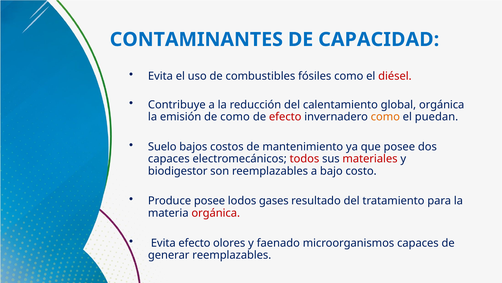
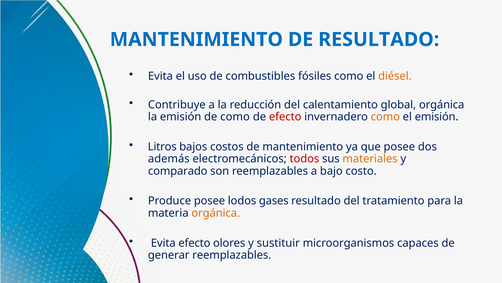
CONTAMINANTES: CONTAMINANTES -> MANTENIMIENTO (196, 39)
DE CAPACIDAD: CAPACIDAD -> RESULTADO (379, 39)
diésel colour: red -> orange (395, 76)
el puedan: puedan -> emisión (437, 117)
Suelo: Suelo -> Litros (162, 147)
capaces: capaces -> además (169, 159)
materiales colour: red -> orange (370, 159)
biodigestor: biodigestor -> comparado (178, 171)
orgánica colour: red -> orange (216, 213)
faenado: faenado -> sustituir (278, 242)
